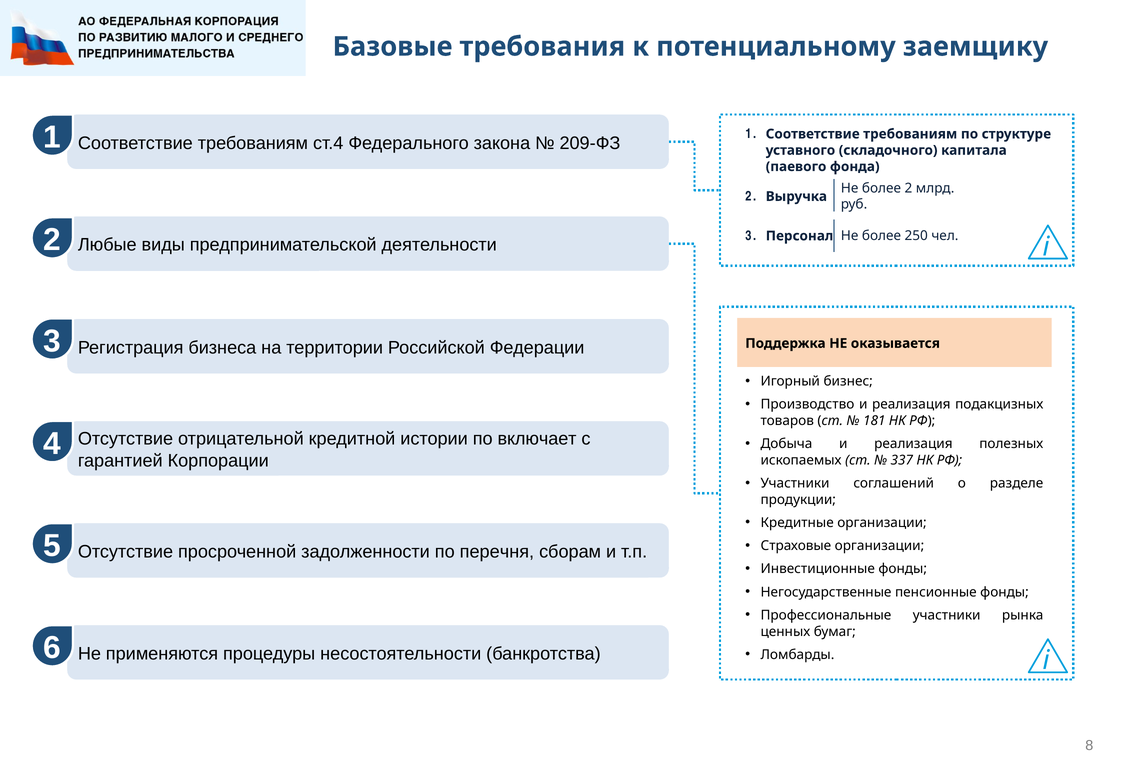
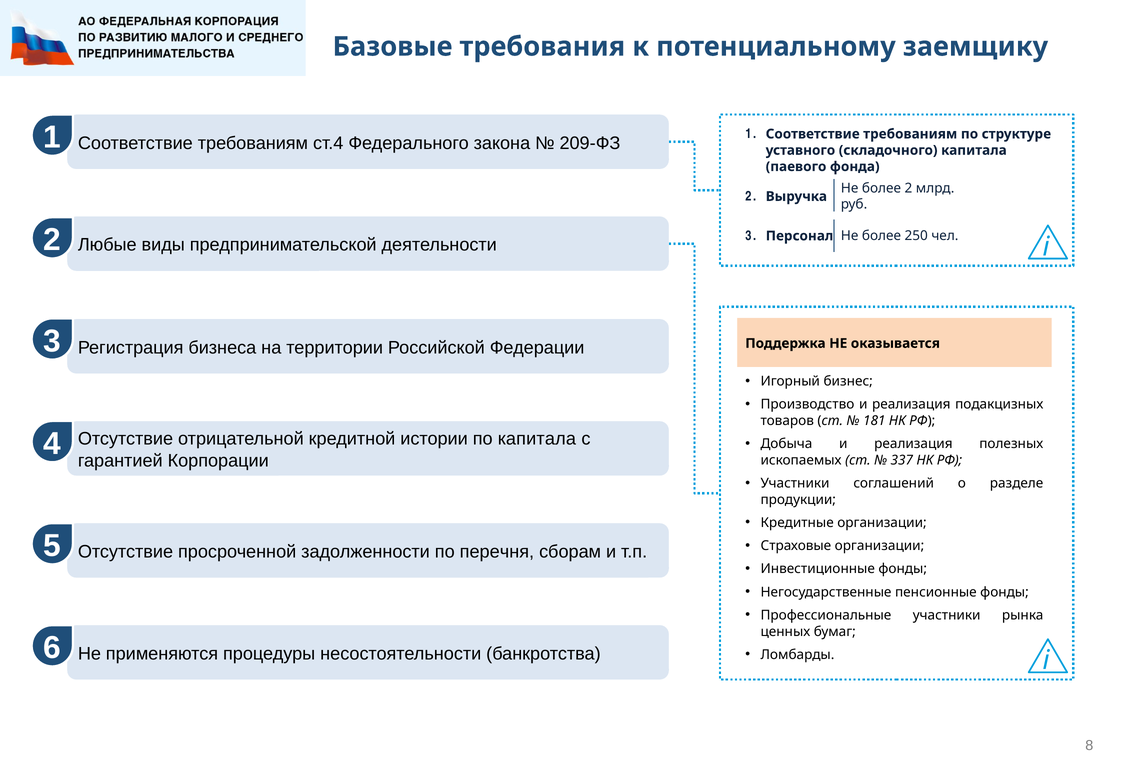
по включает: включает -> капитала (537, 439)
